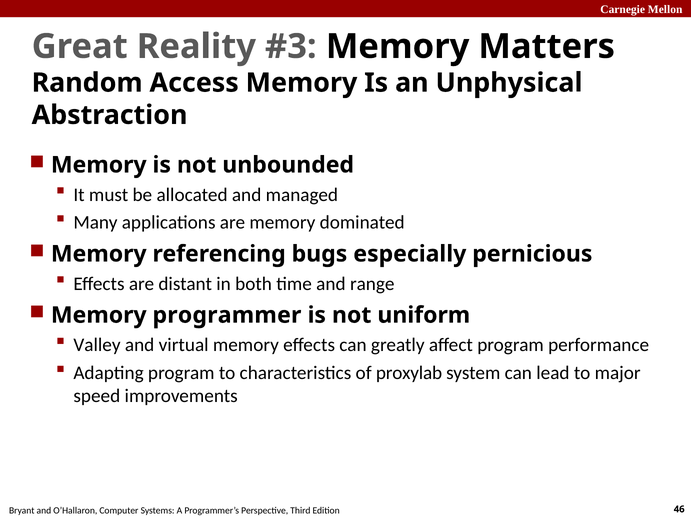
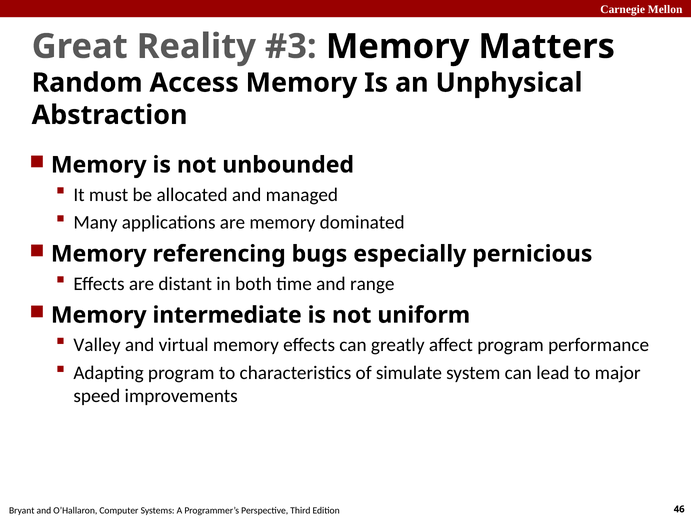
programmer: programmer -> intermediate (227, 315)
proxylab: proxylab -> simulate (409, 373)
